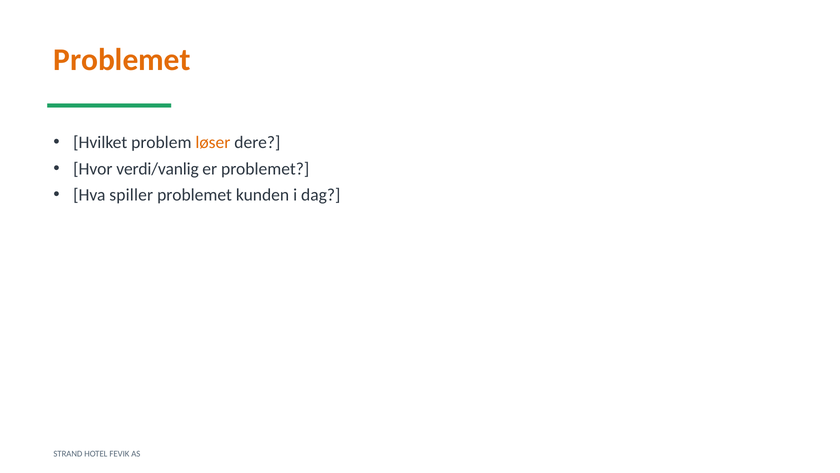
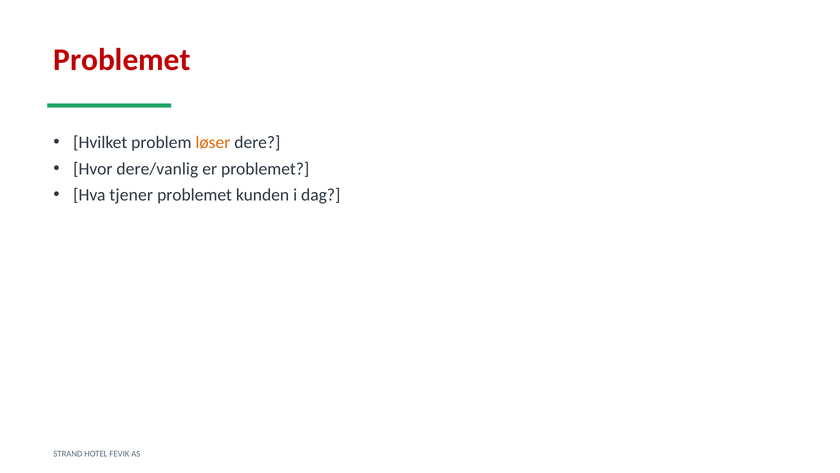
Problemet colour: orange -> red (122, 60)
verdi/vanlig: verdi/vanlig -> dere/vanlig (157, 169)
spiller: spiller -> tjener (131, 195)
